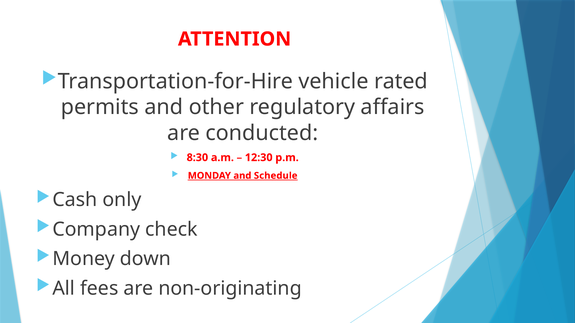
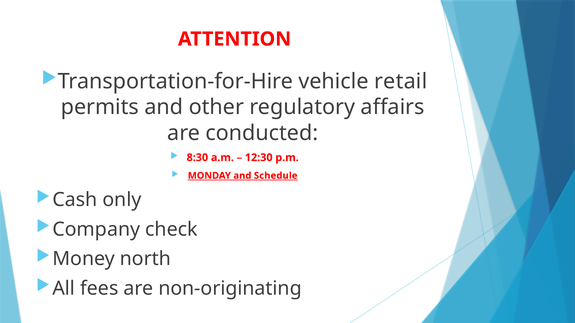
rated: rated -> retail (401, 81)
down: down -> north (145, 259)
